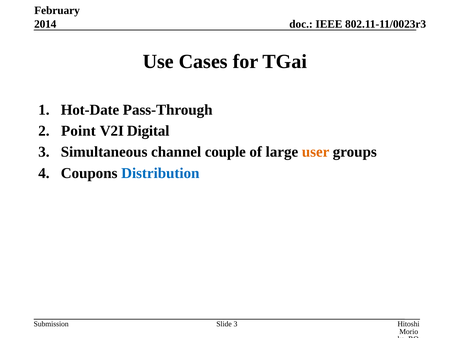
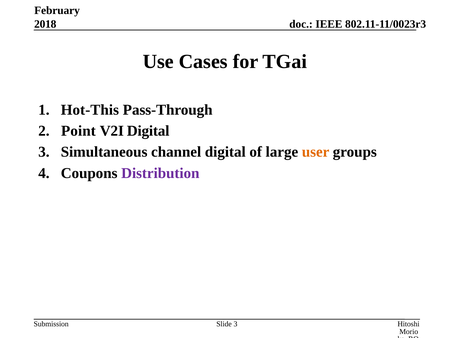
2014: 2014 -> 2018 (45, 24)
Hot-Date: Hot-Date -> Hot-This (90, 110)
channel couple: couple -> digital (225, 152)
Distribution colour: blue -> purple (160, 173)
